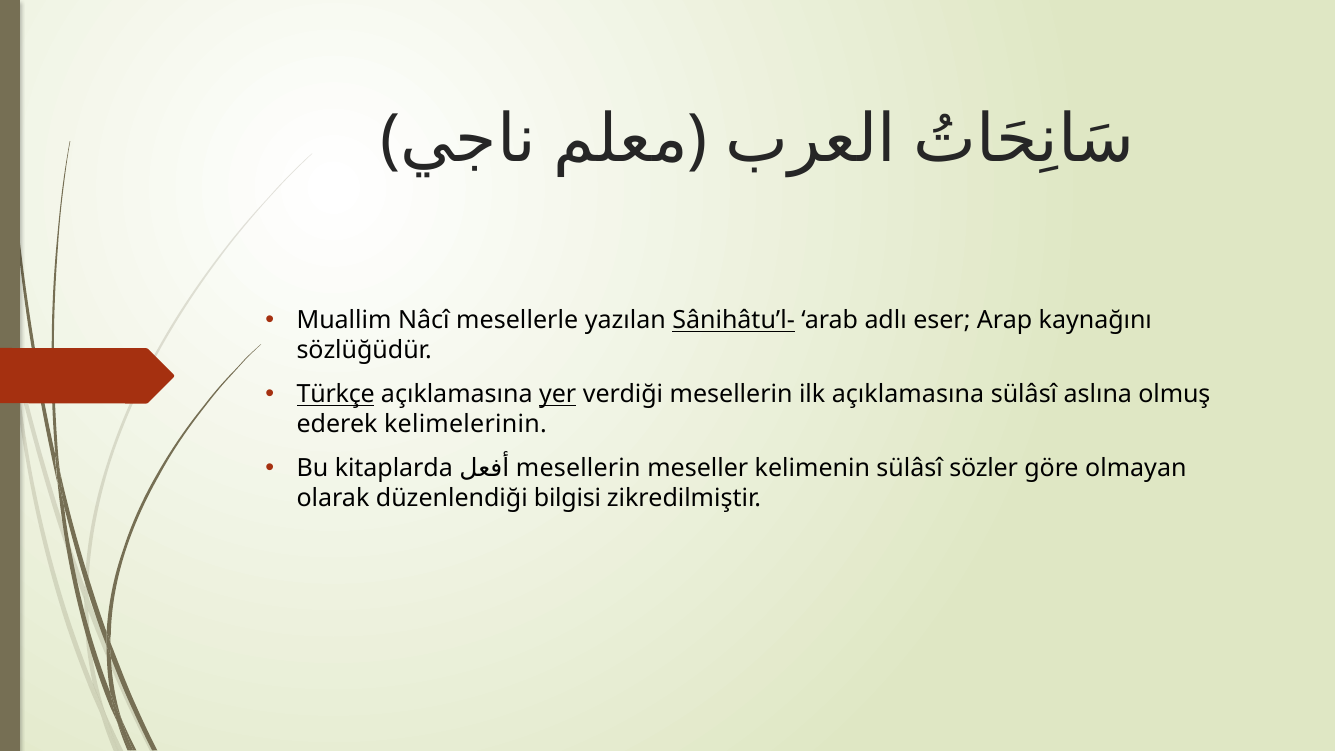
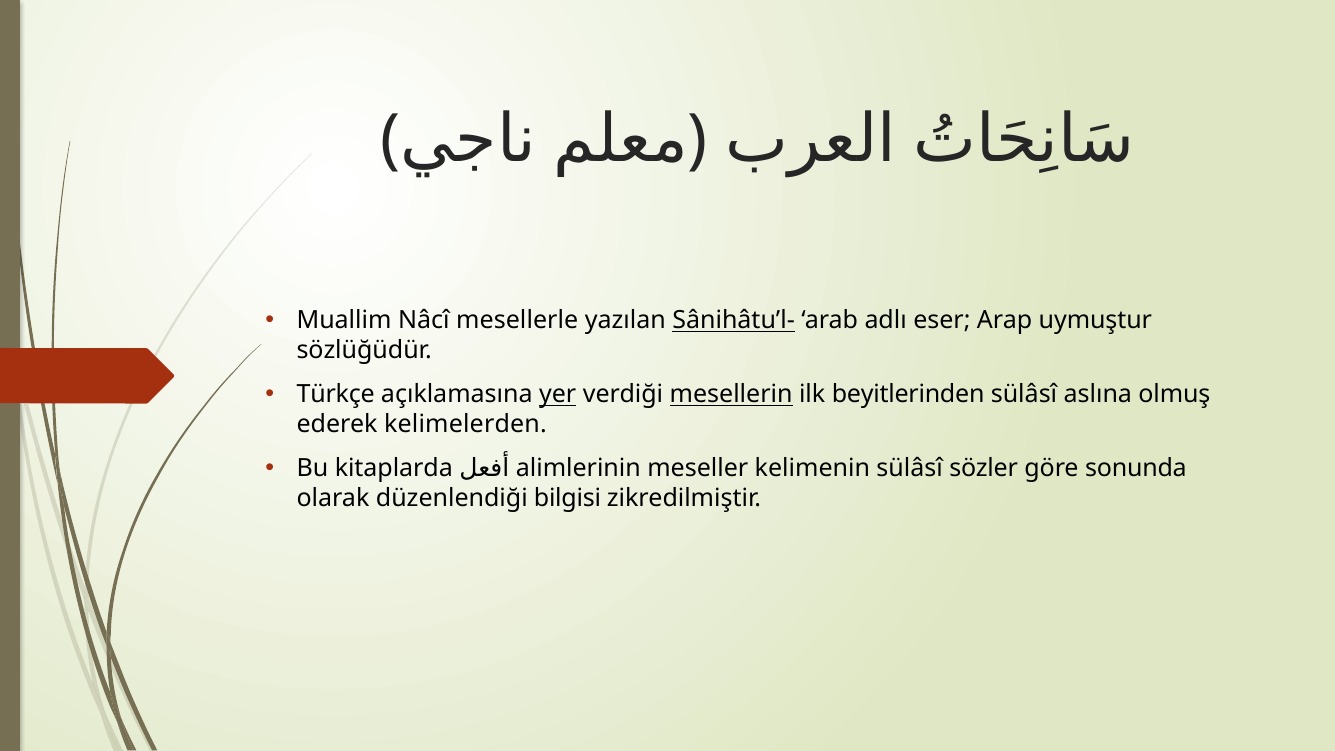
kaynağını: kaynağını -> uymuştur (1095, 321)
Türkçe underline: present -> none (336, 395)
mesellerin underline: none -> present (731, 395)
ilk açıklamasına: açıklamasına -> beyitlerinden (908, 395)
kelimelerinin: kelimelerinin -> kelimelerden (465, 425)
mesellerin: mesellerin -> alimlerinin (578, 469)
olmayan: olmayan -> sonunda (1136, 469)
